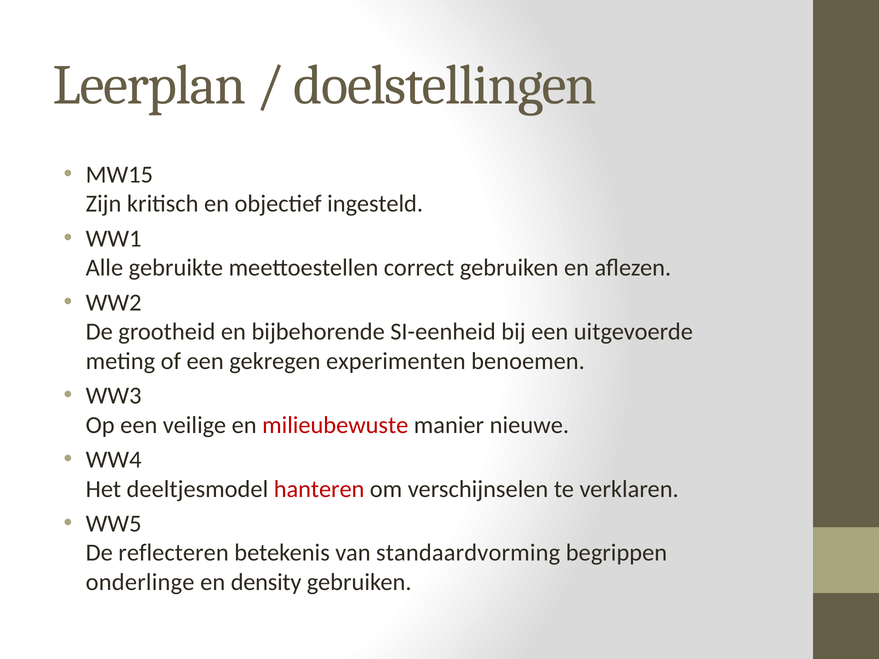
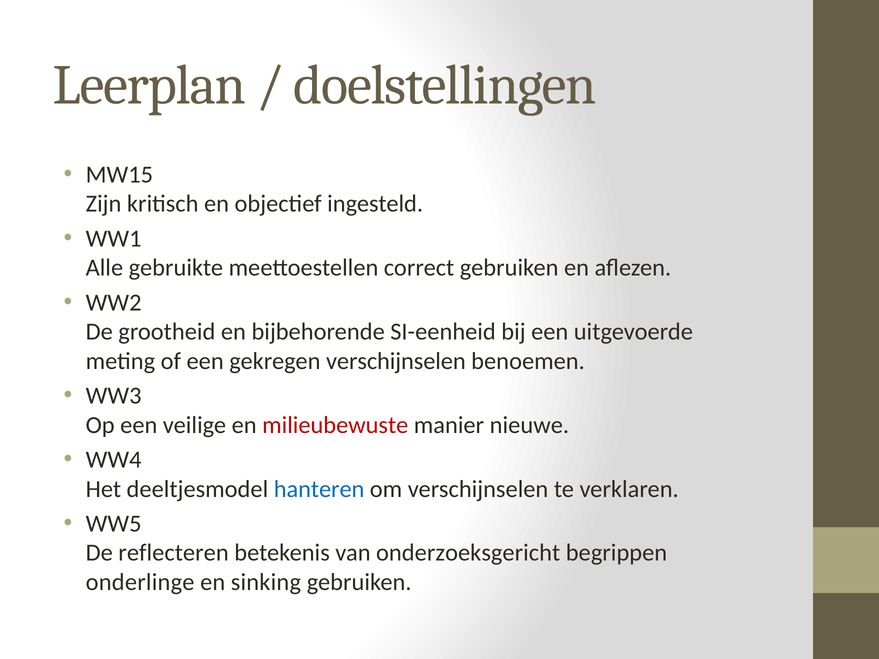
gekregen experimenten: experimenten -> verschijnselen (396, 361)
hanteren colour: red -> blue (319, 489)
standaardvorming: standaardvorming -> onderzoeksgericht (468, 553)
density: density -> sinking (266, 582)
